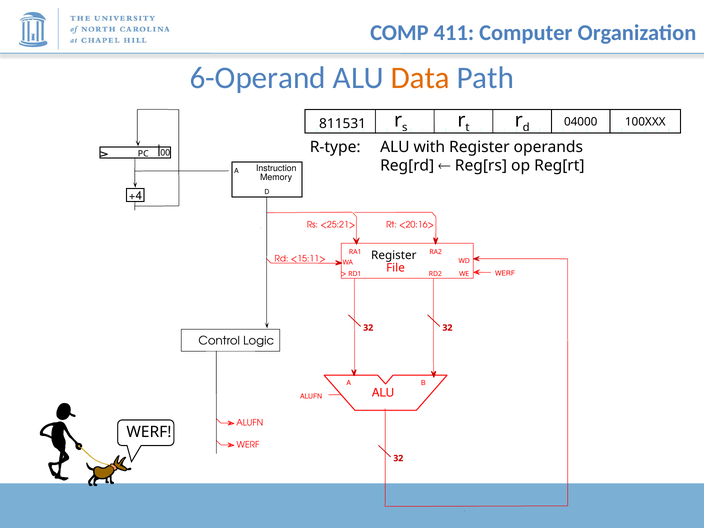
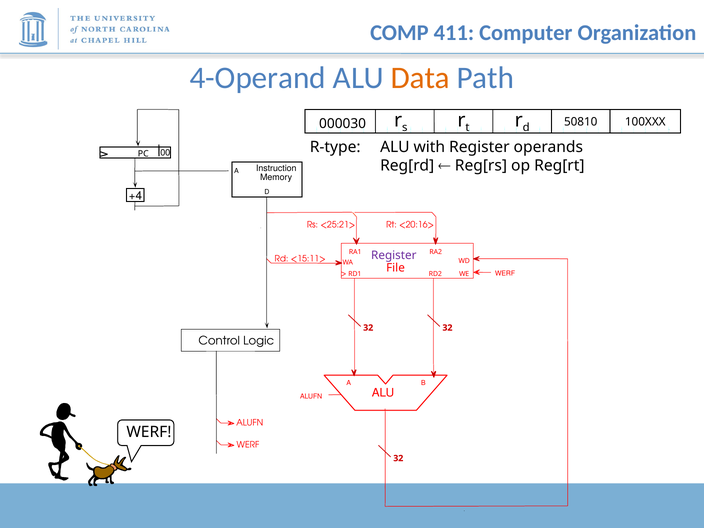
6-Operand: 6-Operand -> 4-Operand (258, 78)
04000: 04000 -> 50810 (581, 122)
811531: 811531 -> 000030 (343, 124)
Register colour: black -> purple (394, 255)
